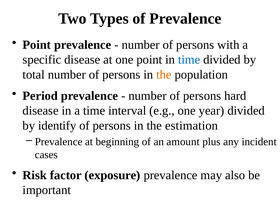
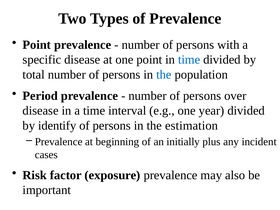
the colour: orange -> blue (164, 75)
hard: hard -> over (235, 96)
amount: amount -> initially (183, 142)
